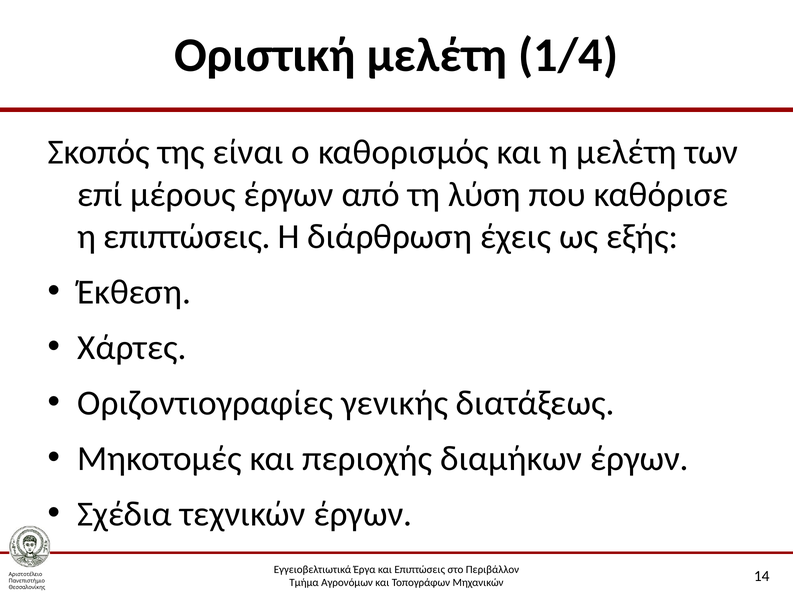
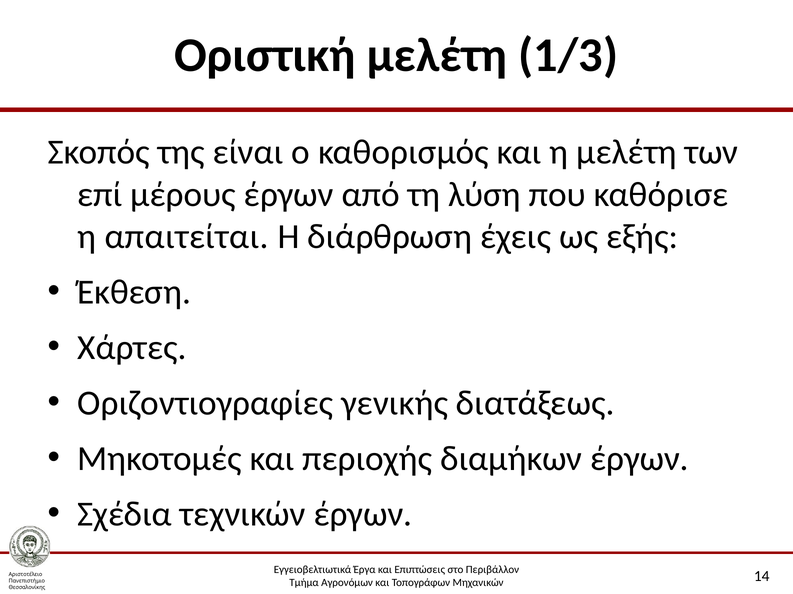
1/4: 1/4 -> 1/3 (568, 55)
η επιπτώσεις: επιπτώσεις -> απαιτείται (187, 237)
